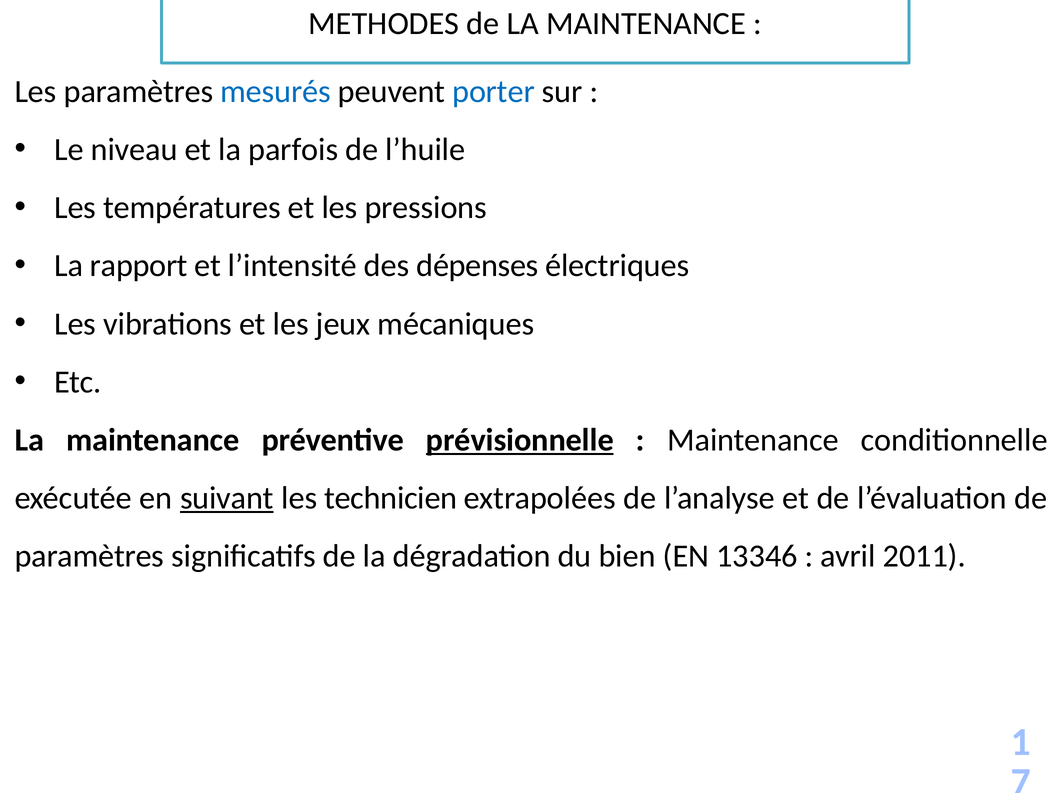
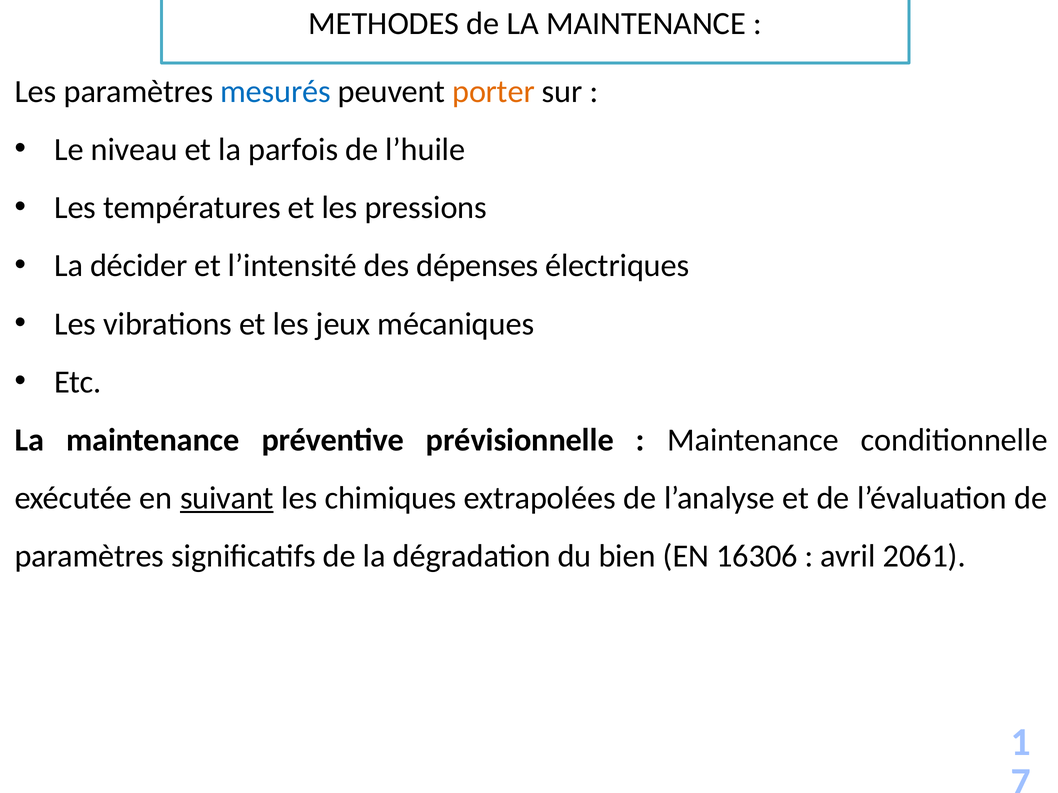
porter colour: blue -> orange (493, 91)
rapport: rapport -> décider (139, 266)
prévisionnelle underline: present -> none (520, 440)
technicien: technicien -> chimiques (391, 499)
13346: 13346 -> 16306 (757, 557)
2011: 2011 -> 2061 (924, 557)
